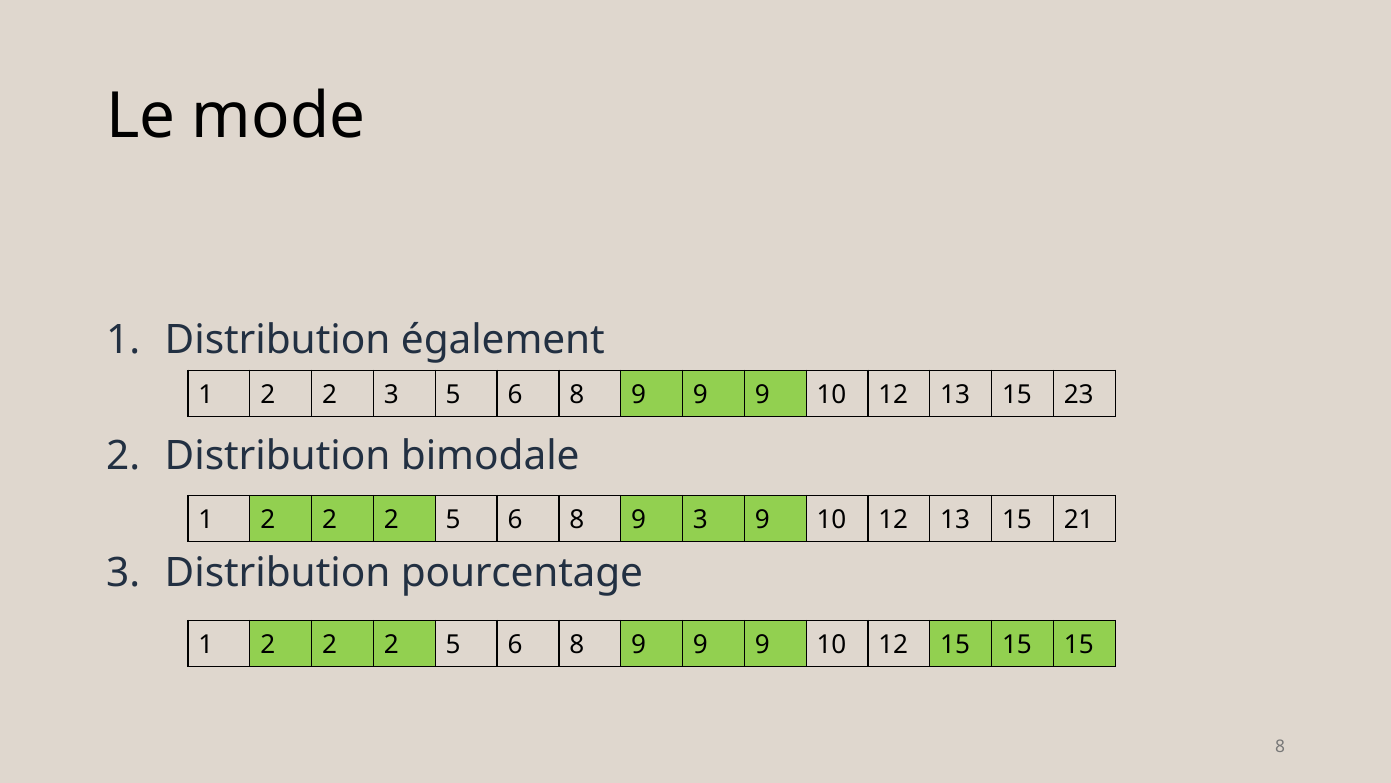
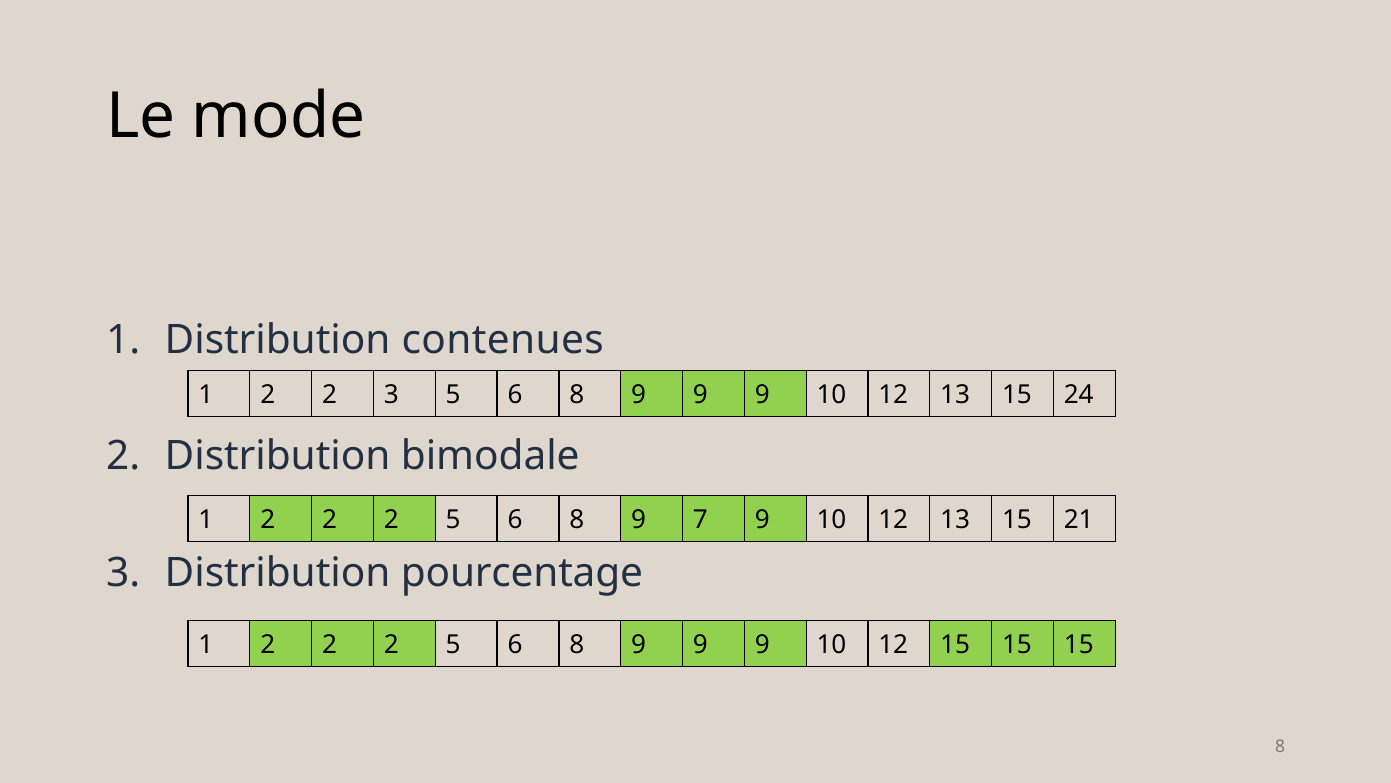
également: également -> contenues (503, 340)
23: 23 -> 24 (1079, 394)
9 3: 3 -> 7 (700, 520)
